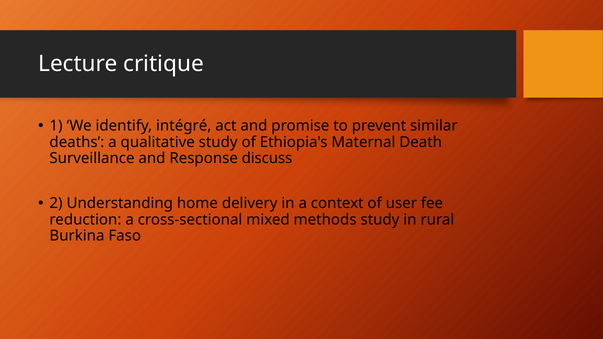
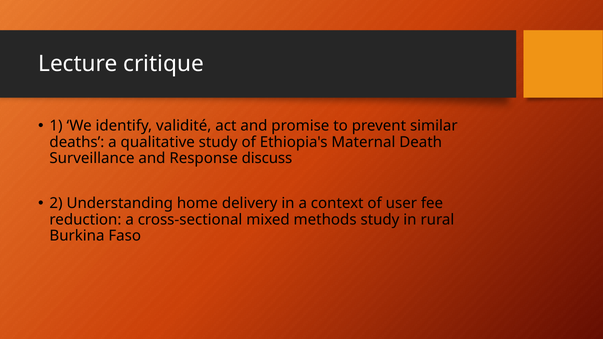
intégré: intégré -> validité (184, 126)
